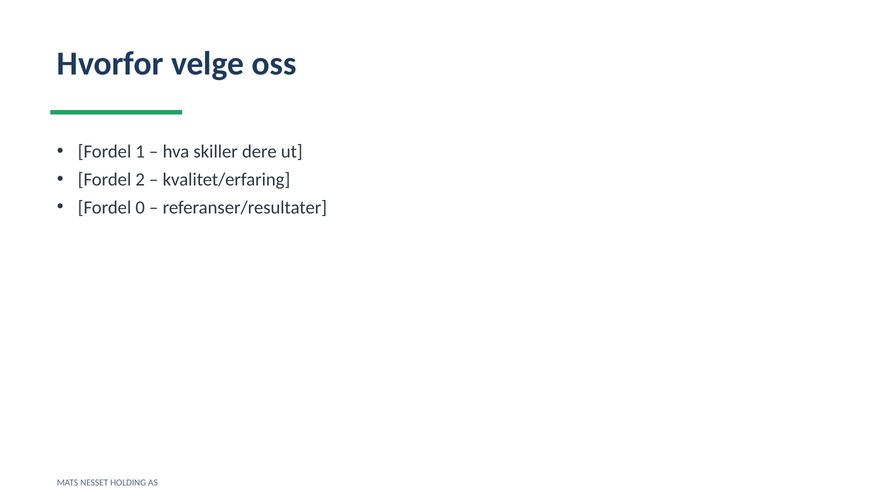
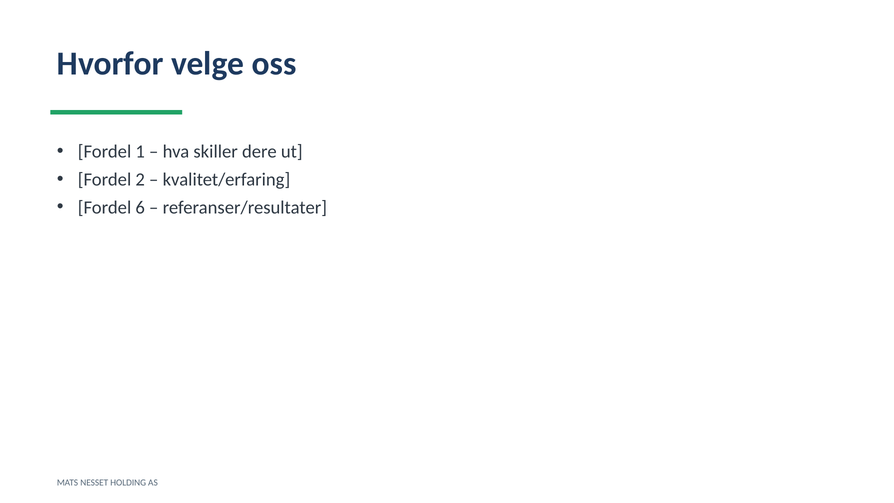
0: 0 -> 6 (140, 207)
